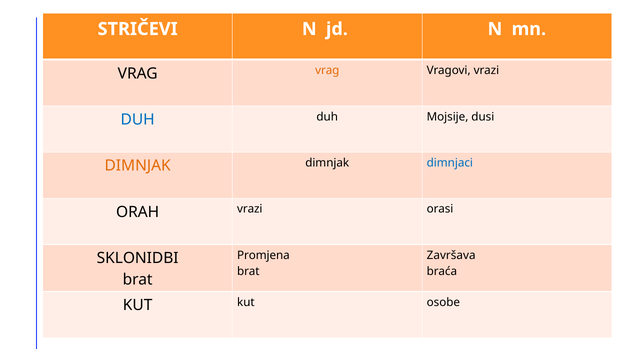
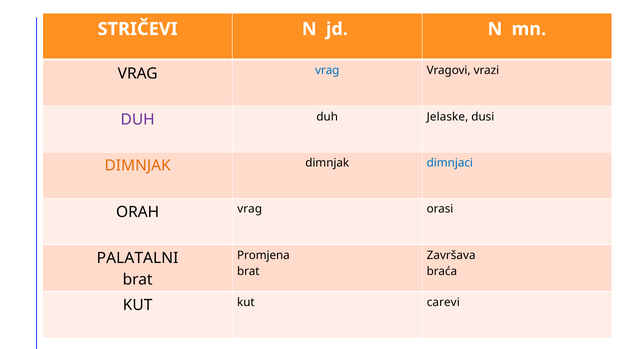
vrag colour: orange -> blue (327, 71)
DUH colour: blue -> purple (138, 120)
Mojsije: Mojsije -> Jelaske (447, 117)
ORAH vrazi: vrazi -> vrag (250, 209)
SKLONIDBI: SKLONIDBI -> PALATALNI (138, 259)
osobe: osobe -> carevi (443, 303)
